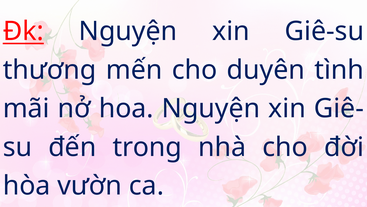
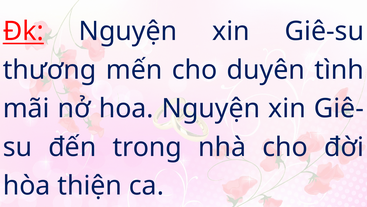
vườn: vườn -> thiện (90, 185)
